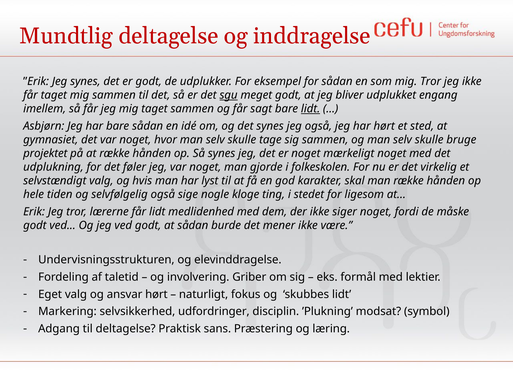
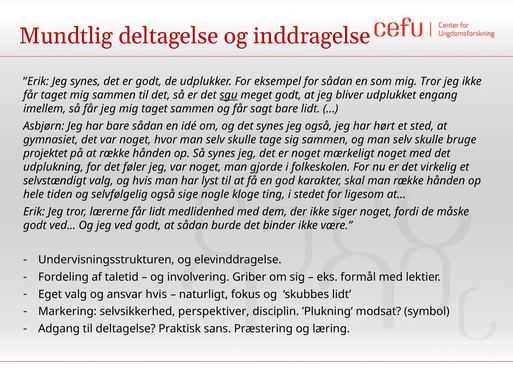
lidt underline: present -> none (311, 109)
mener: mener -> binder (279, 225)
ansvar hørt: hørt -> hvis (156, 294)
udfordringer: udfordringer -> perspektiver (214, 311)
